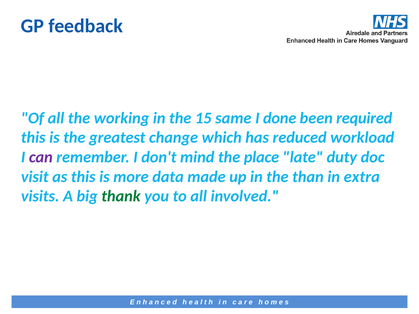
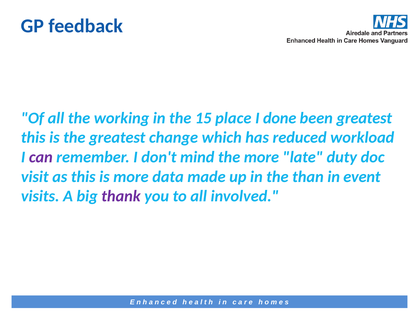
same: same -> place (233, 118)
been required: required -> greatest (364, 118)
the place: place -> more (261, 157)
extra: extra -> event (362, 177)
thank colour: green -> purple (121, 196)
